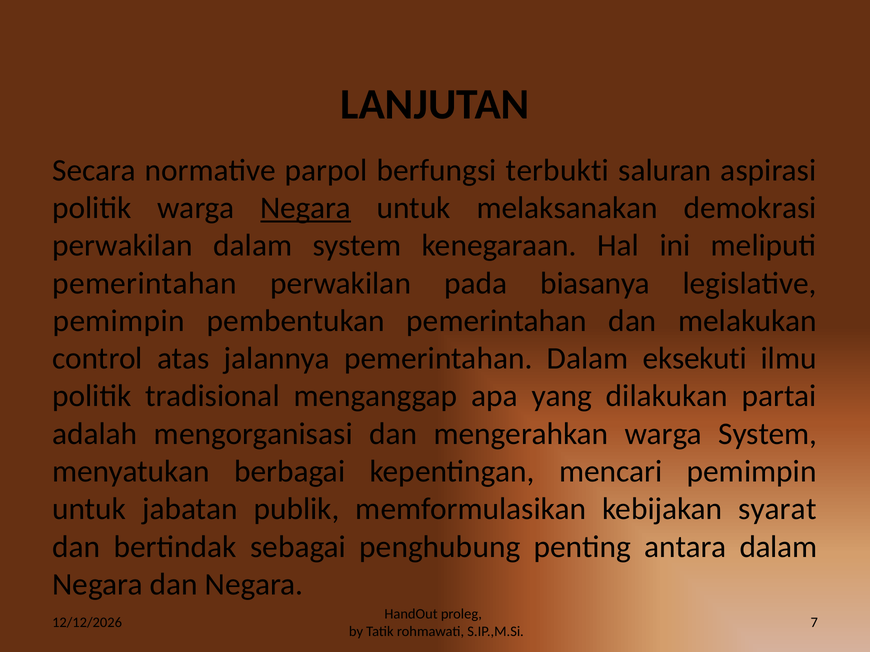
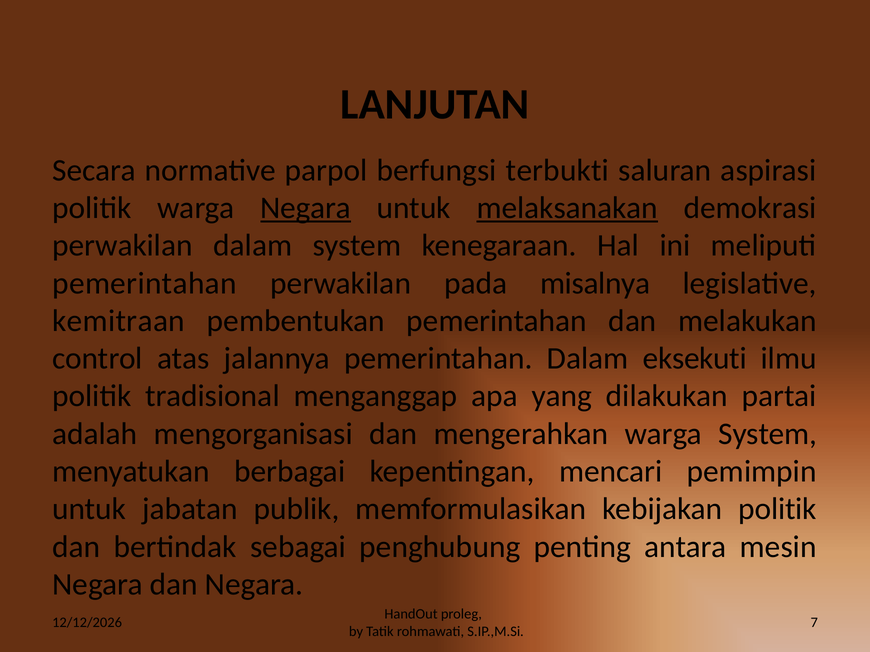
melaksanakan underline: none -> present (567, 208)
biasanya: biasanya -> misalnya (595, 283)
pemimpin: pemimpin -> kemitraan (119, 321)
kebijakan syarat: syarat -> politik (778, 509)
antara dalam: dalam -> mesin (778, 547)
